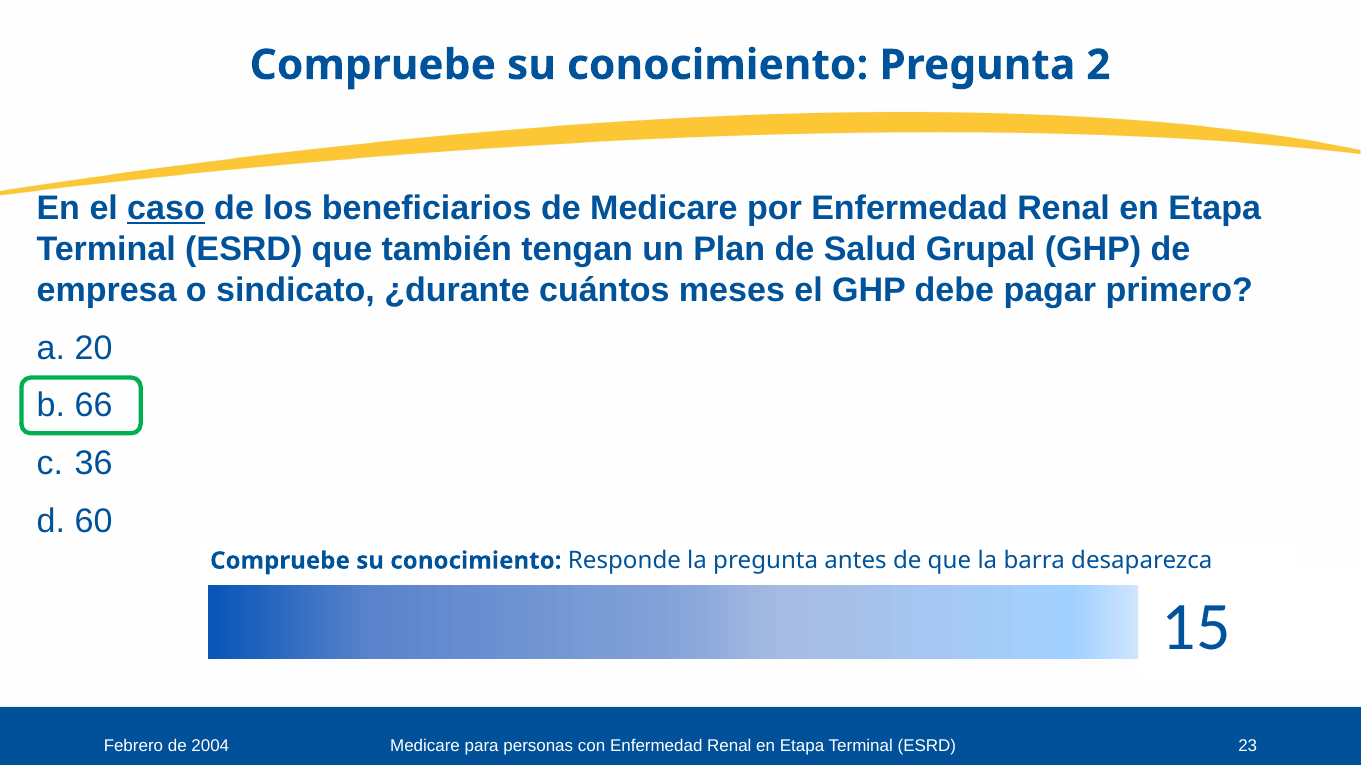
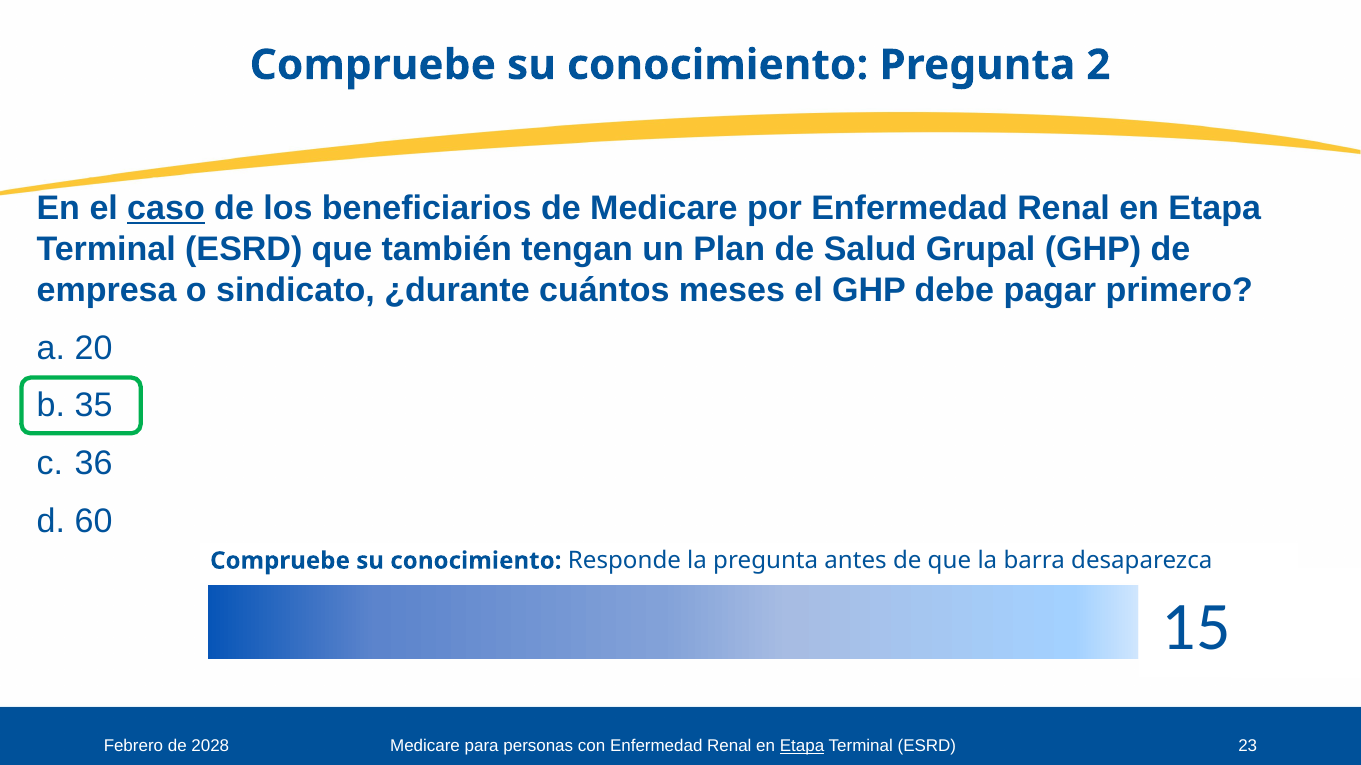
66: 66 -> 35 (94, 406)
2004: 2004 -> 2028 (210, 746)
Etapa underline: none -> present (802, 746)
